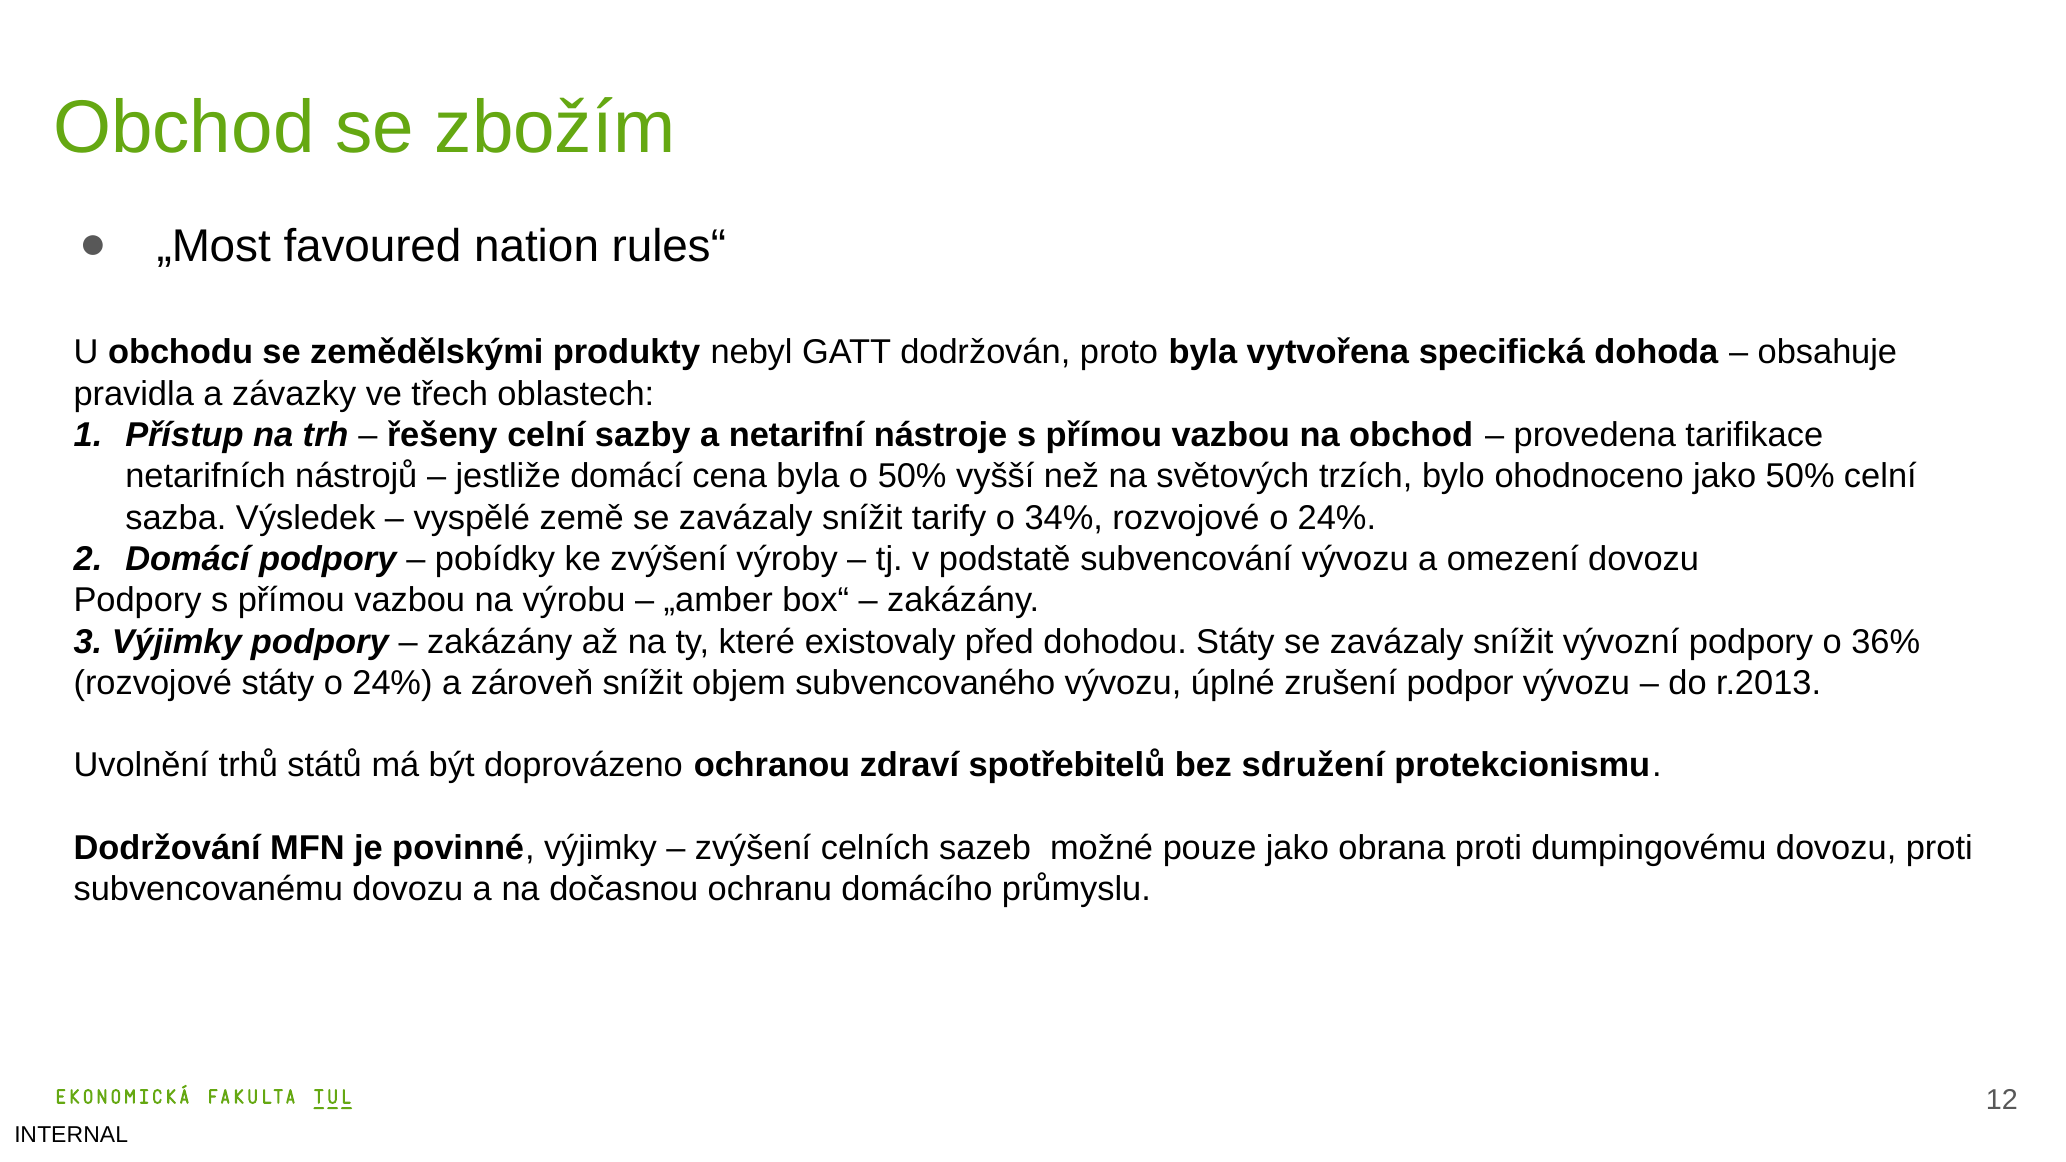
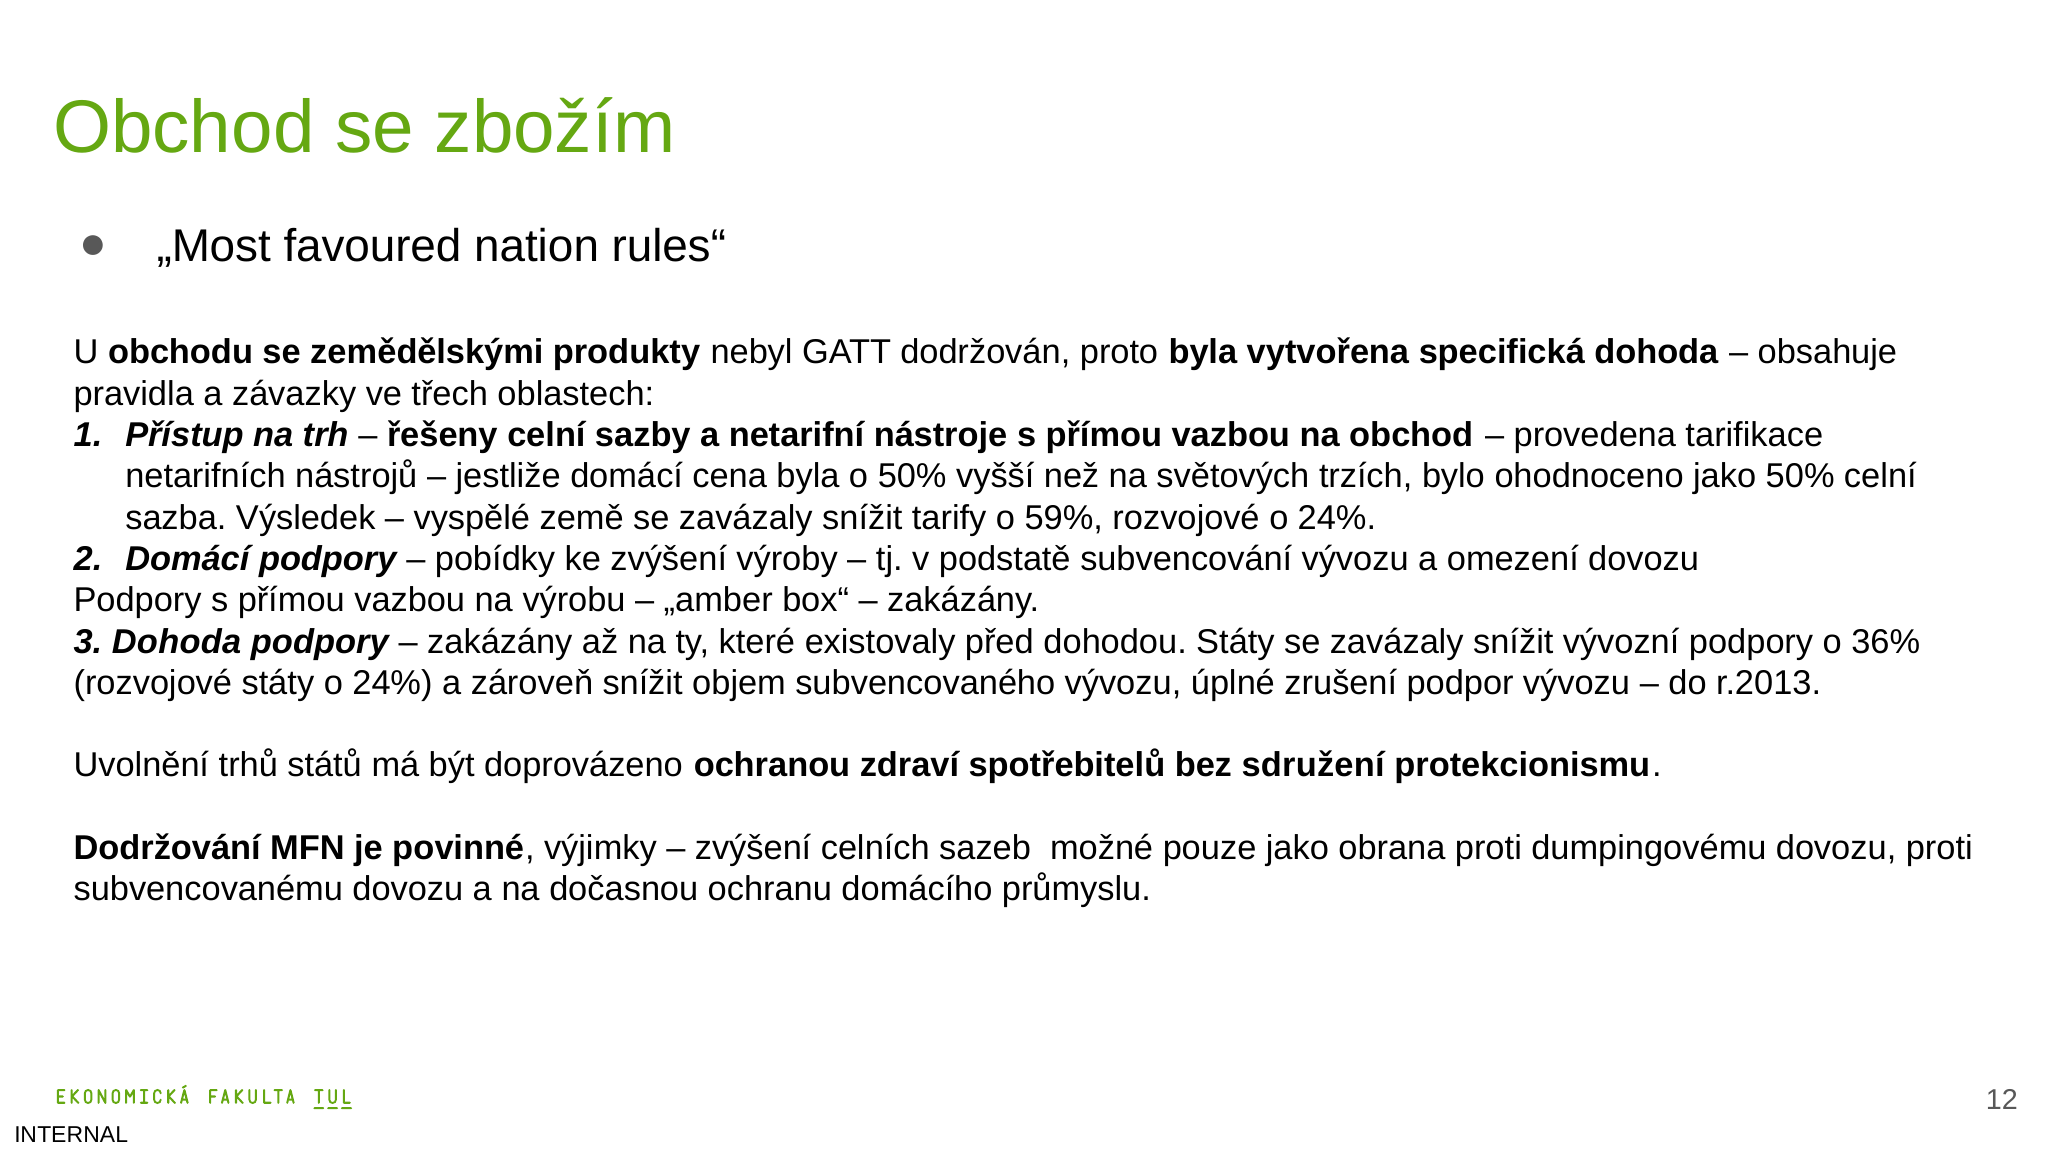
34%: 34% -> 59% (1064, 518)
3 Výjimky: Výjimky -> Dohoda (177, 642)
